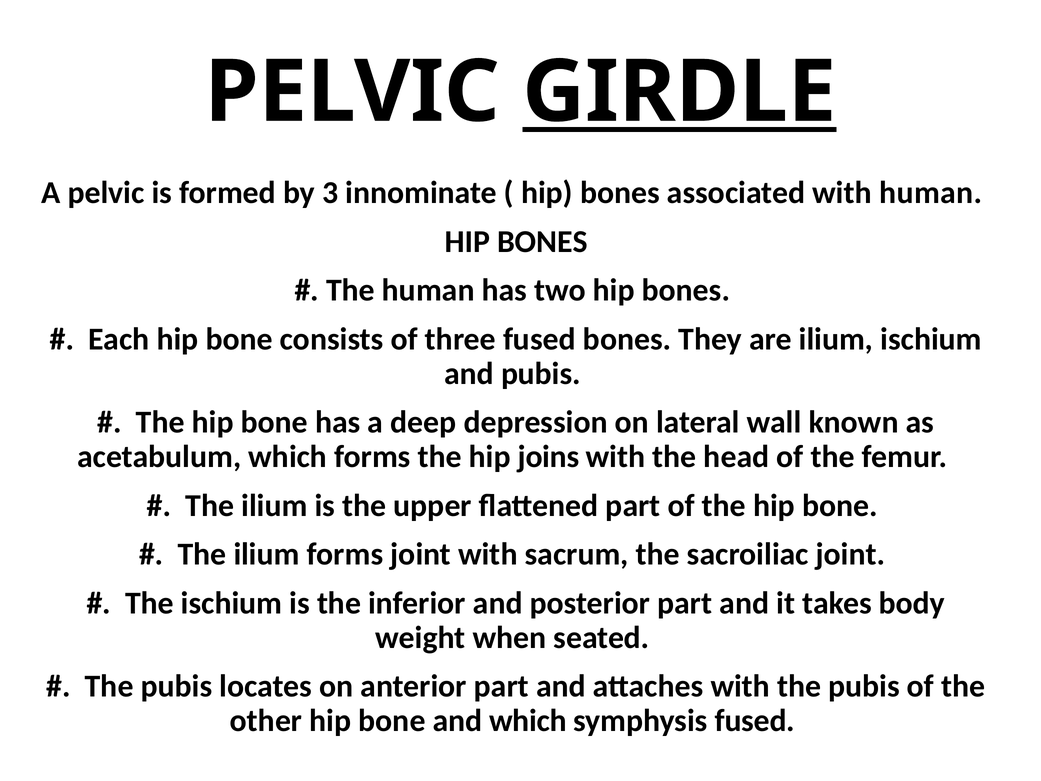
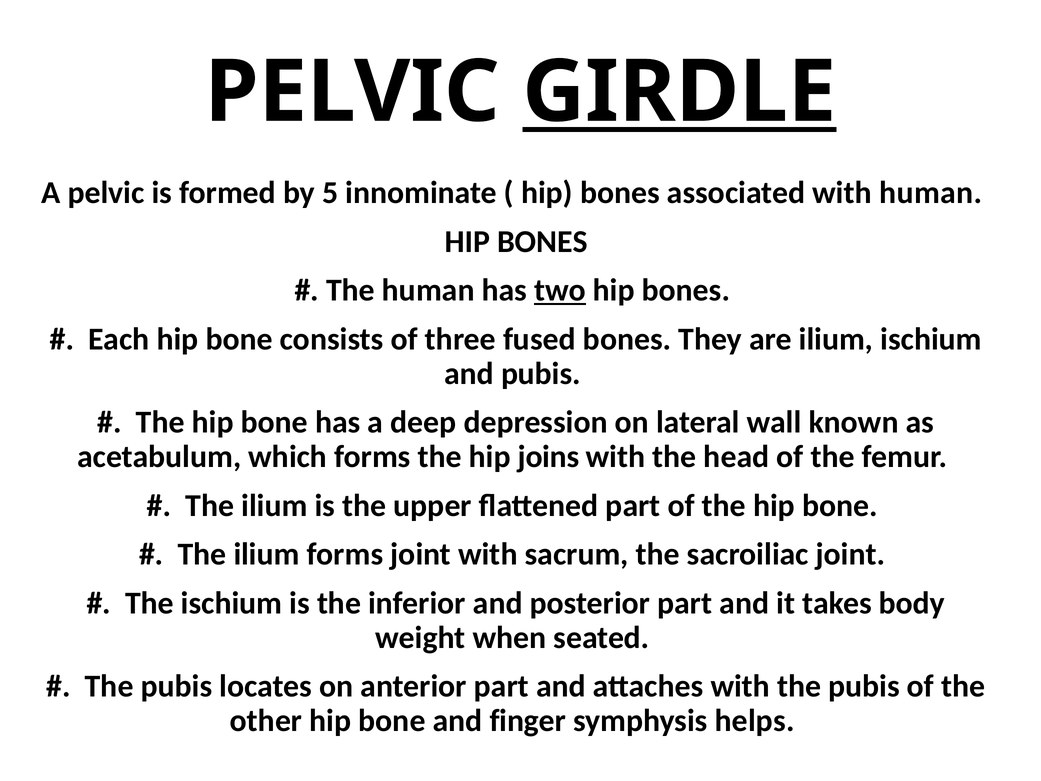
3: 3 -> 5 (330, 193)
two underline: none -> present (560, 290)
and which: which -> finger (528, 721)
symphysis fused: fused -> helps (755, 721)
